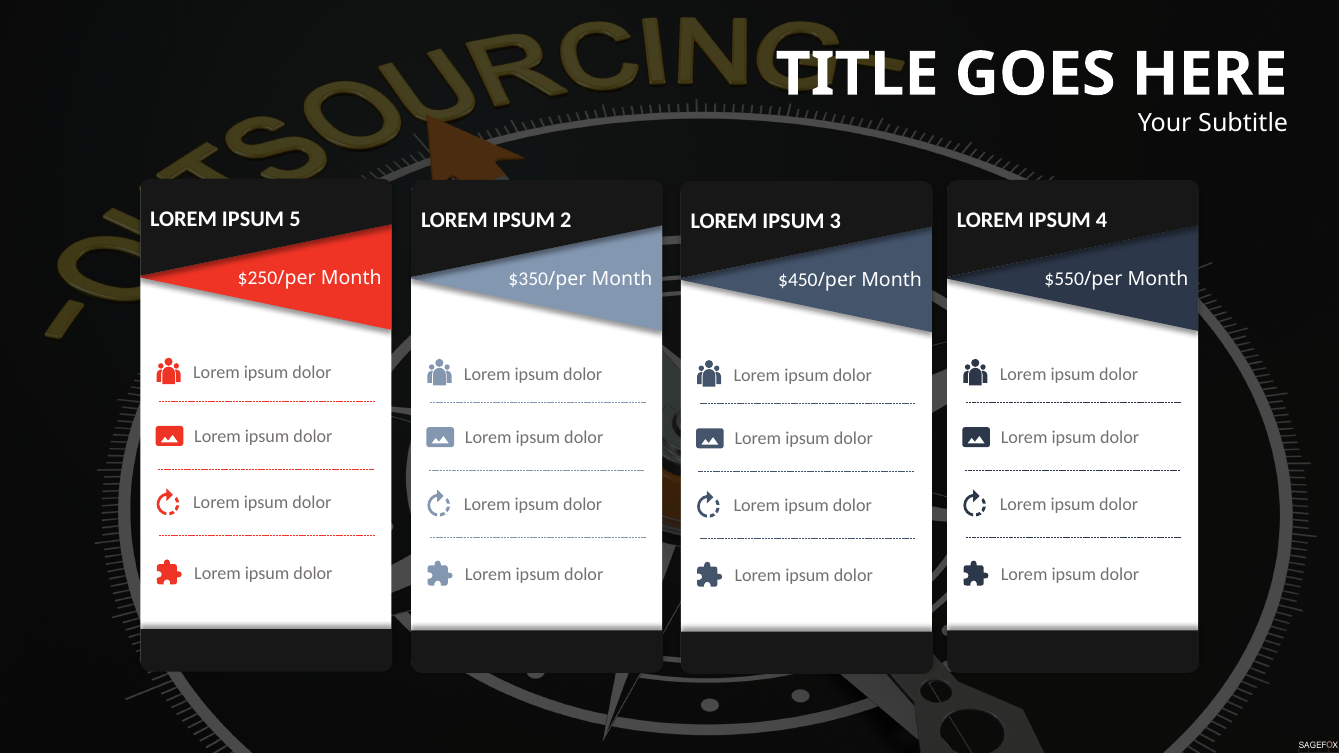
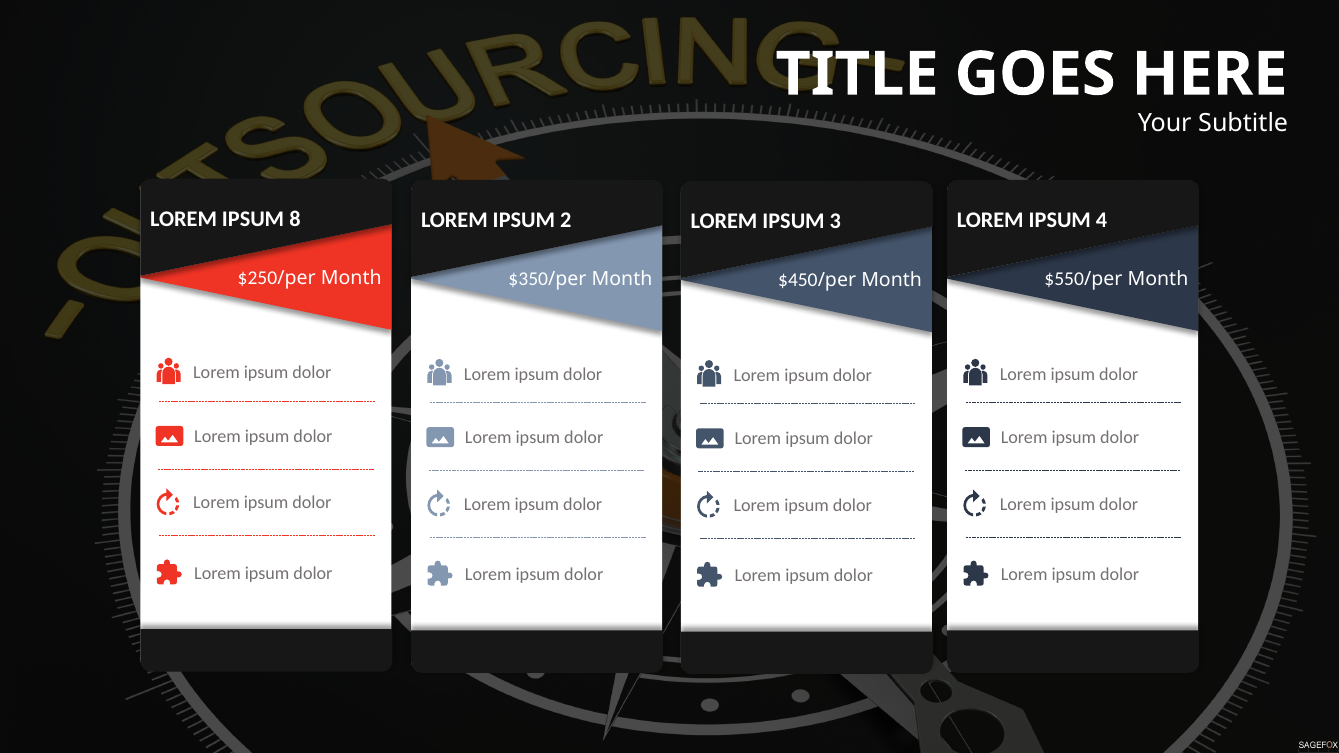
5: 5 -> 8 (295, 219)
